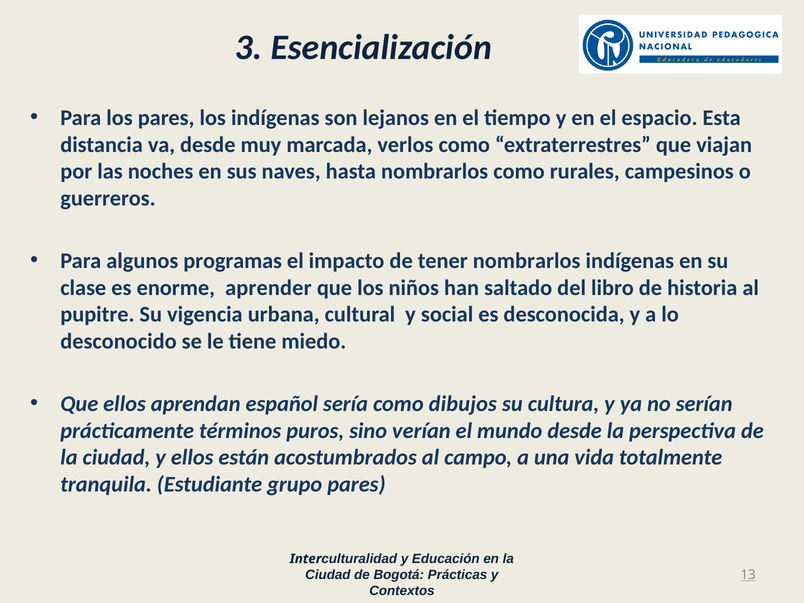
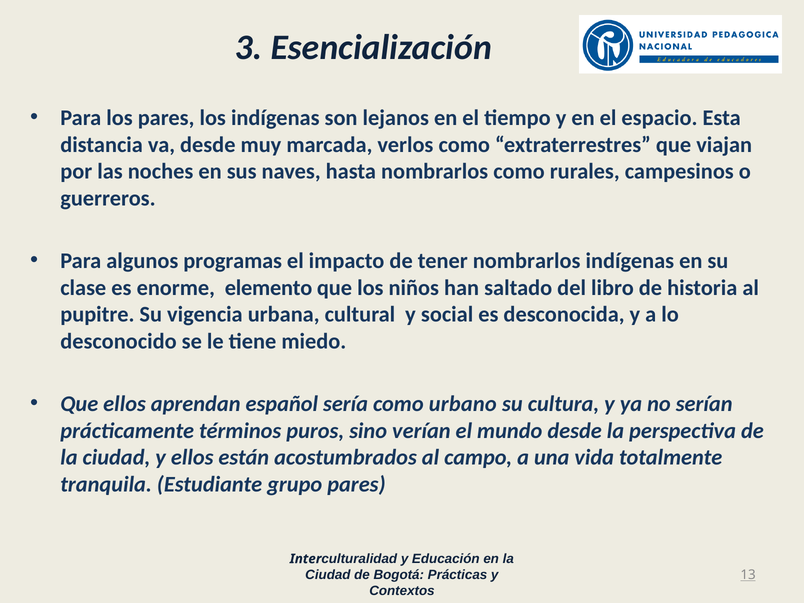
aprender: aprender -> elemento (269, 288)
dibujos: dibujos -> urbano (463, 404)
